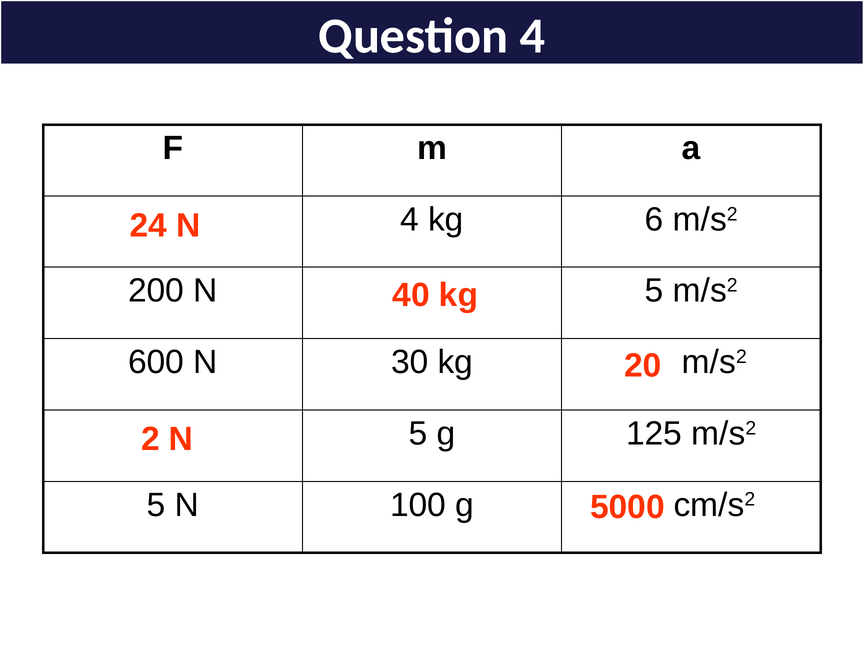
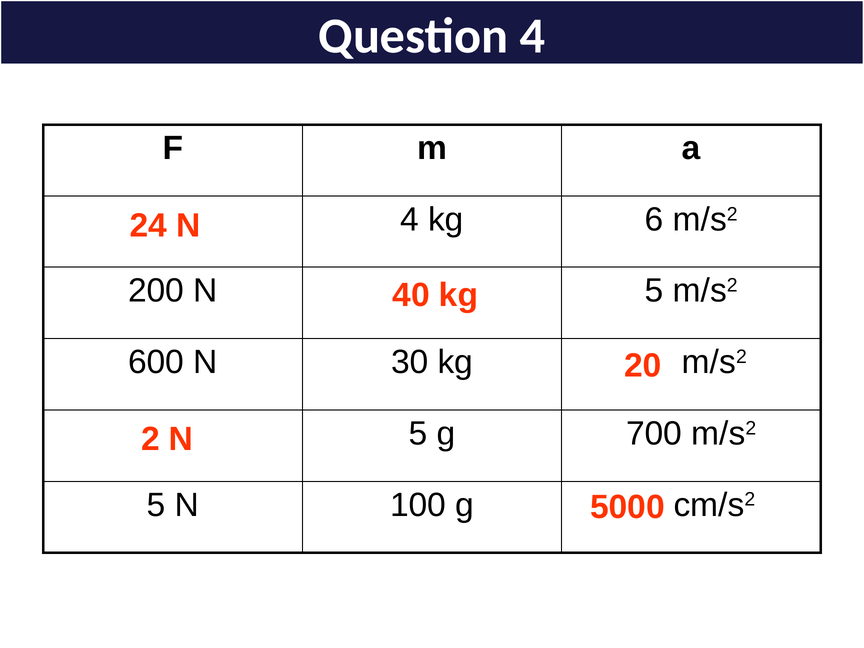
125: 125 -> 700 (654, 434)
